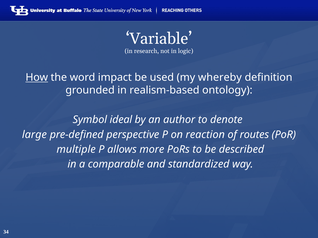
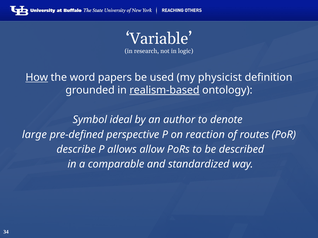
impact: impact -> papers (115, 78)
whereby: whereby -> physicist (220, 78)
realism-based underline: none -> present (164, 90)
multiple: multiple -> describe (76, 150)
more: more -> allow (152, 150)
